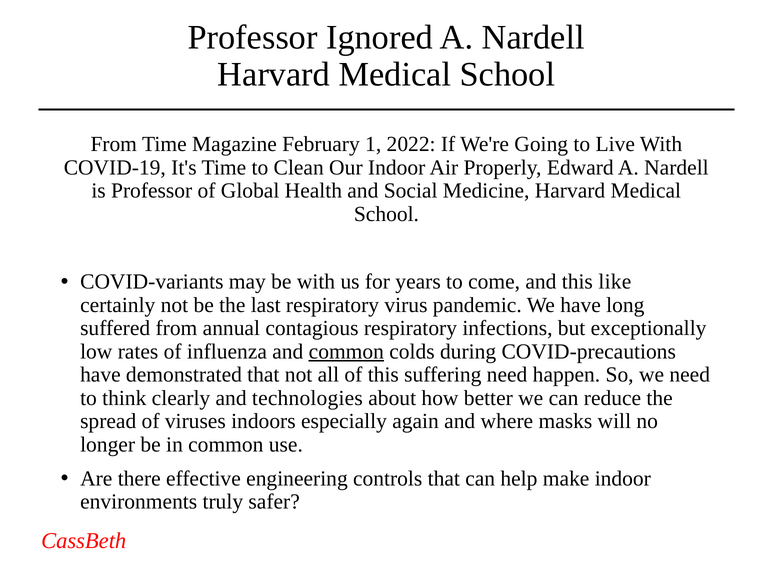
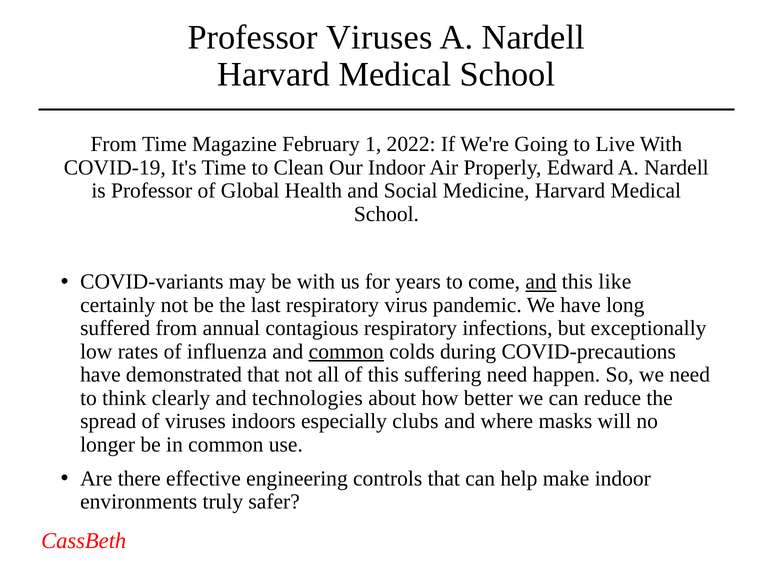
Professor Ignored: Ignored -> Viruses (379, 37)
and underline: none -> present (541, 282)
again: again -> clubs (415, 421)
